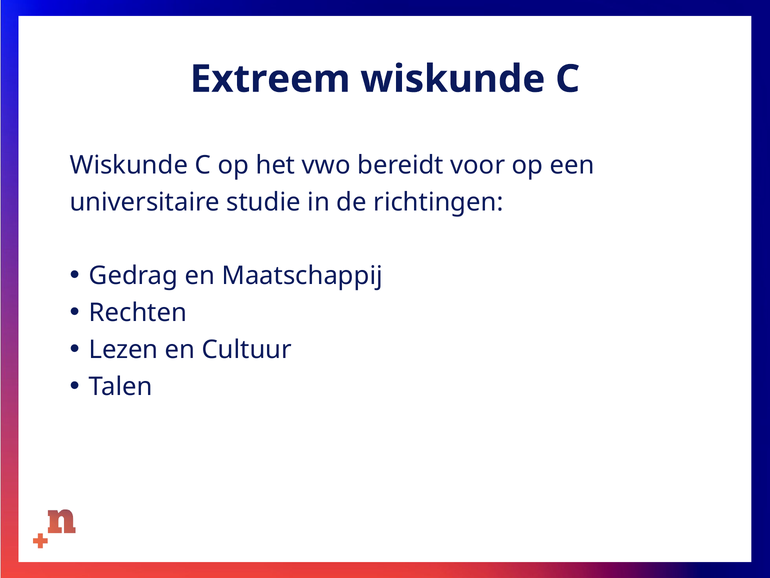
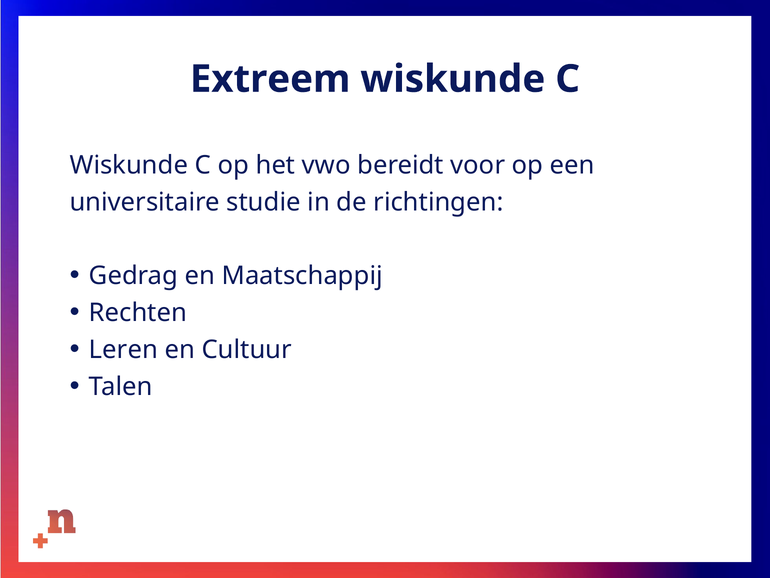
Lezen: Lezen -> Leren (123, 350)
